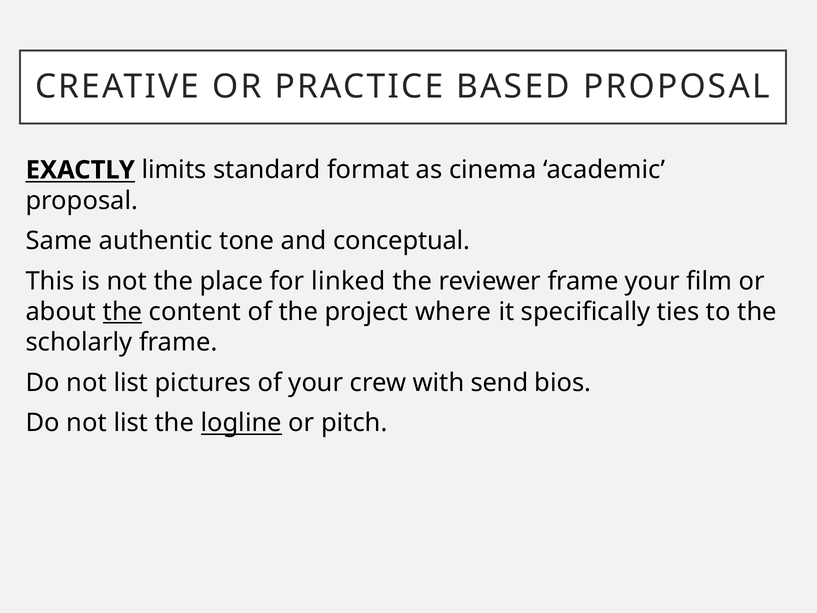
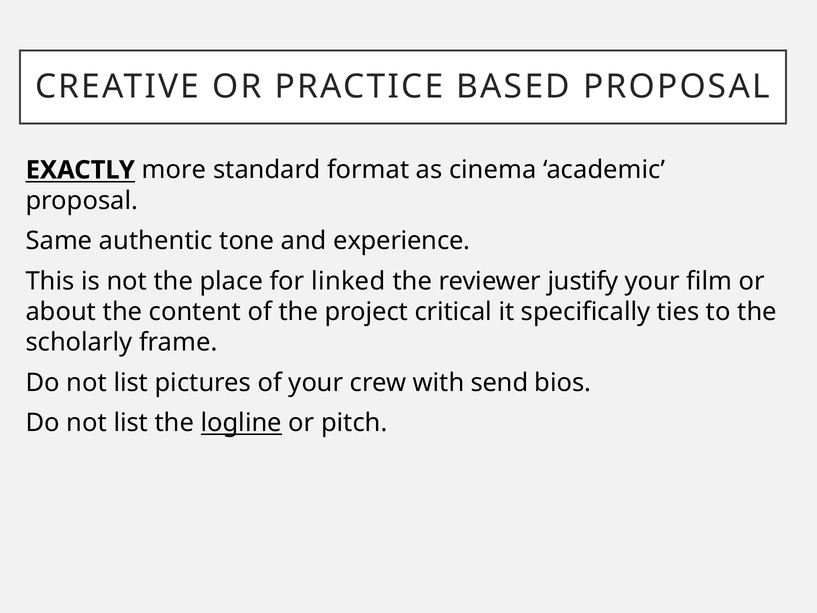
limits: limits -> more (174, 170)
conceptual: conceptual -> experience (402, 241)
reviewer frame: frame -> justify (583, 281)
the underline: present -> none (123, 312)
where: where -> critical (453, 312)
